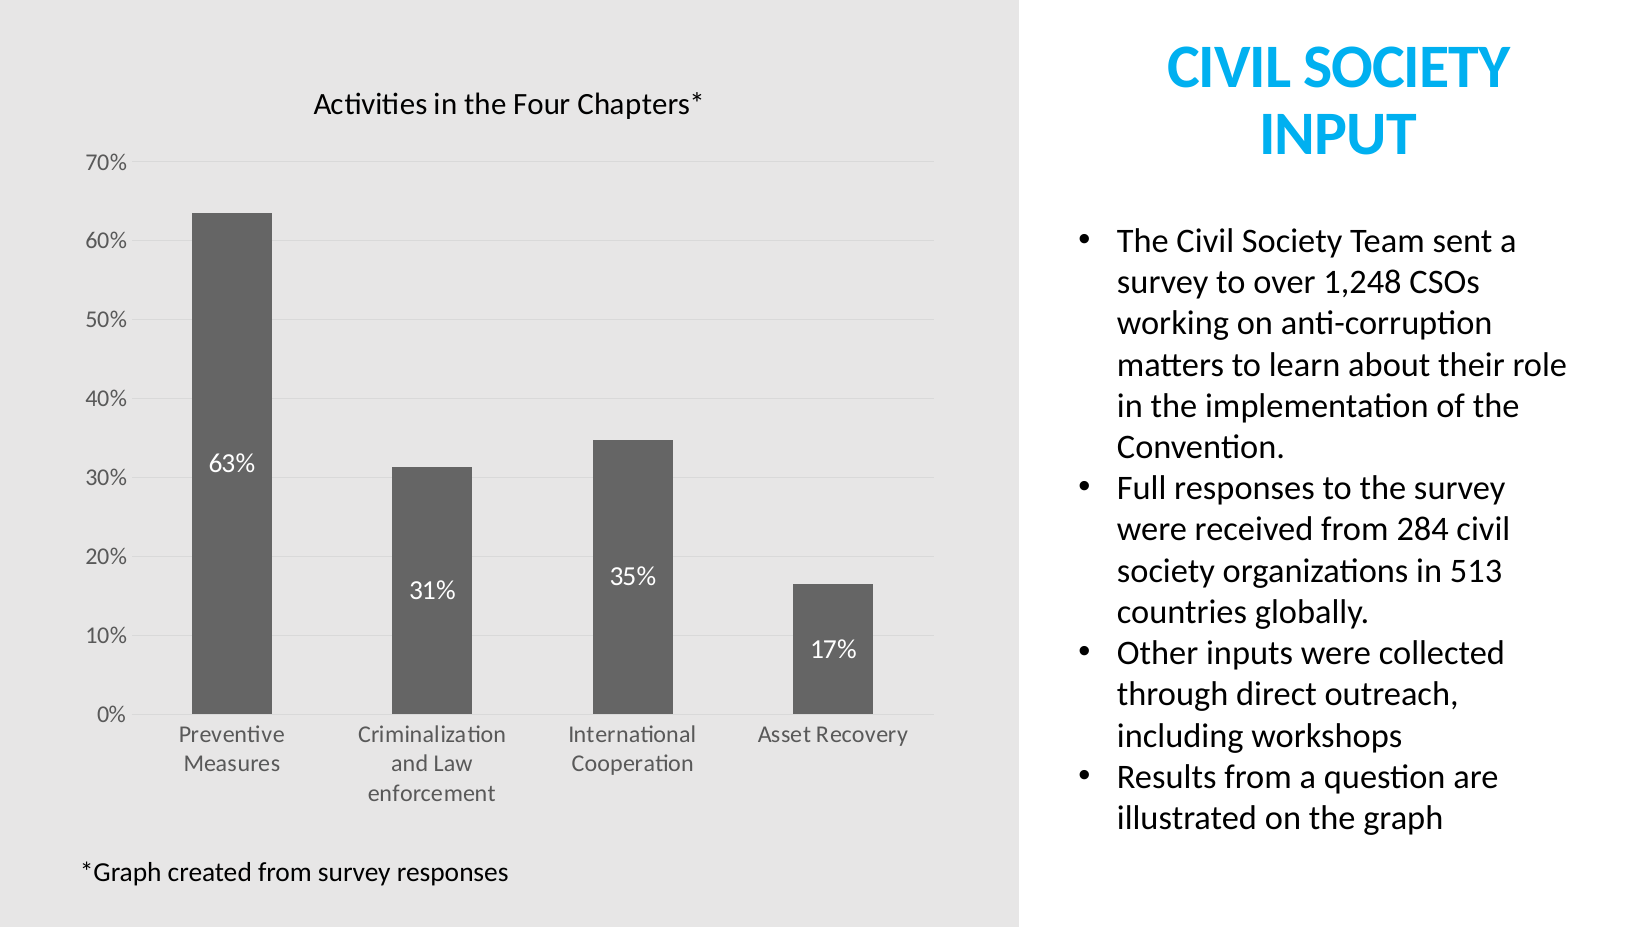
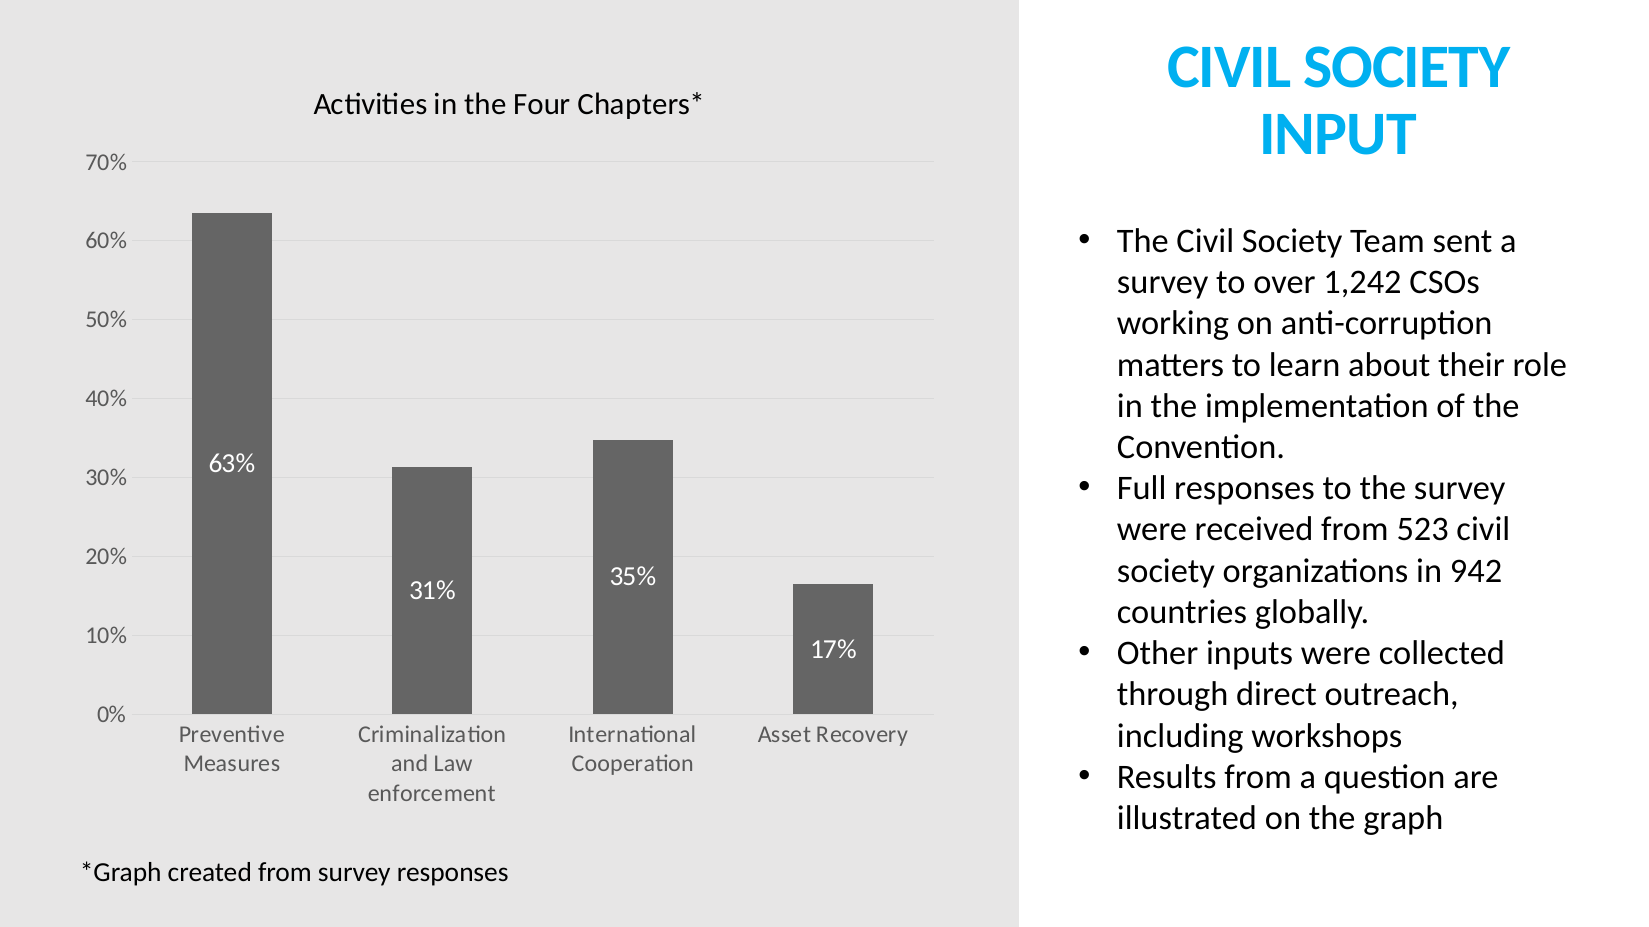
1,248: 1,248 -> 1,242 (1363, 282)
284: 284 -> 523 (1423, 530)
513: 513 -> 942 (1476, 571)
